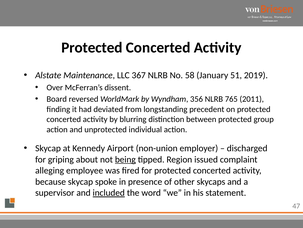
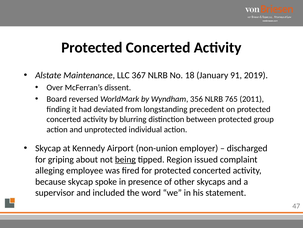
58: 58 -> 18 (190, 75)
51: 51 -> 91 (236, 75)
included underline: present -> none (109, 192)
